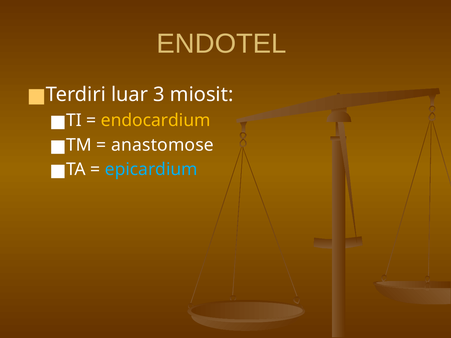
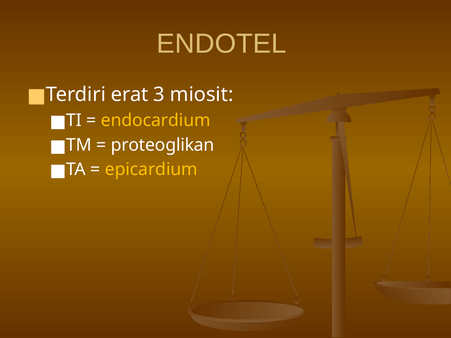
luar: luar -> erat (130, 95)
anastomose: anastomose -> proteoglikan (163, 145)
epicardium colour: light blue -> yellow (151, 170)
